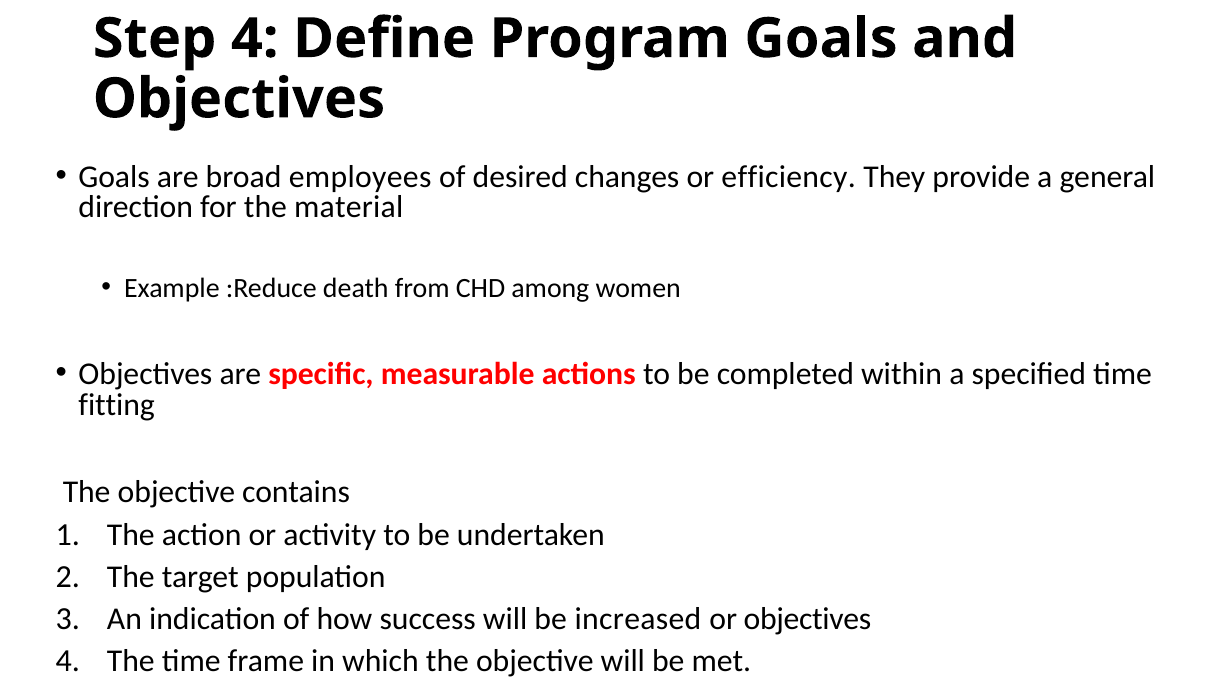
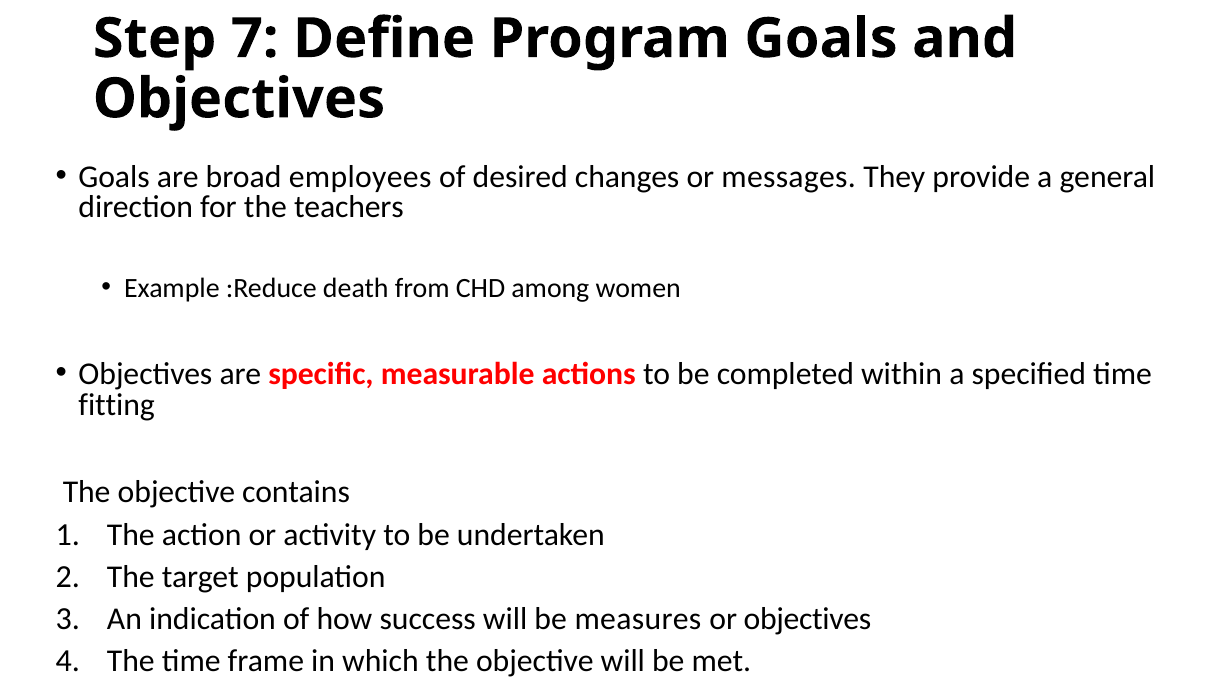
Step 4: 4 -> 7 (255, 39)
efficiency: efficiency -> messages (789, 177)
material: material -> teachers (349, 208)
increased: increased -> measures (638, 619)
